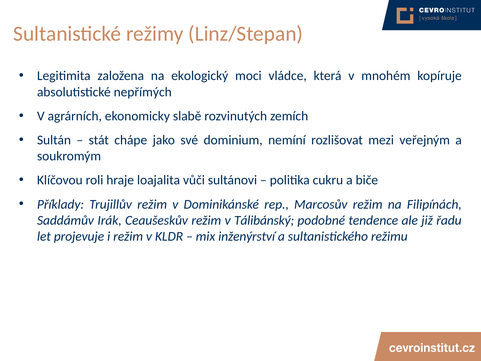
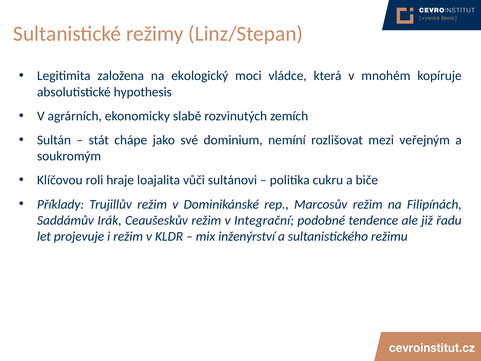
nepřímých: nepřímých -> hypothesis (143, 92)
Tálibánský: Tálibánský -> Integrační (264, 220)
